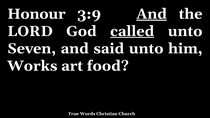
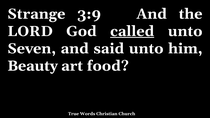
Honour: Honour -> Strange (36, 14)
And underline: present -> none (152, 14)
Works: Works -> Beauty (33, 66)
